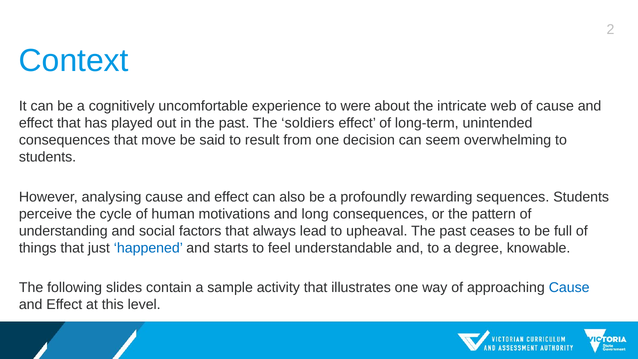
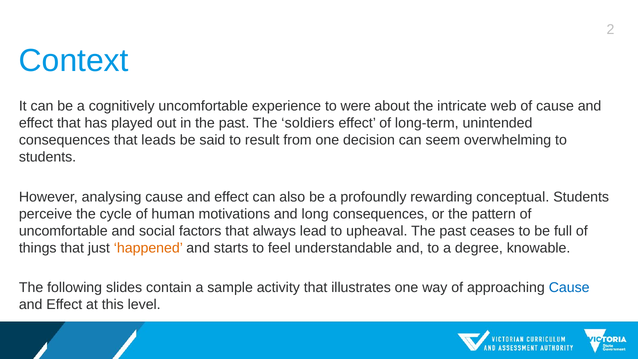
move: move -> leads (159, 140)
sequences: sequences -> conceptual (513, 197)
understanding: understanding -> uncomfortable (63, 231)
happened colour: blue -> orange (148, 248)
